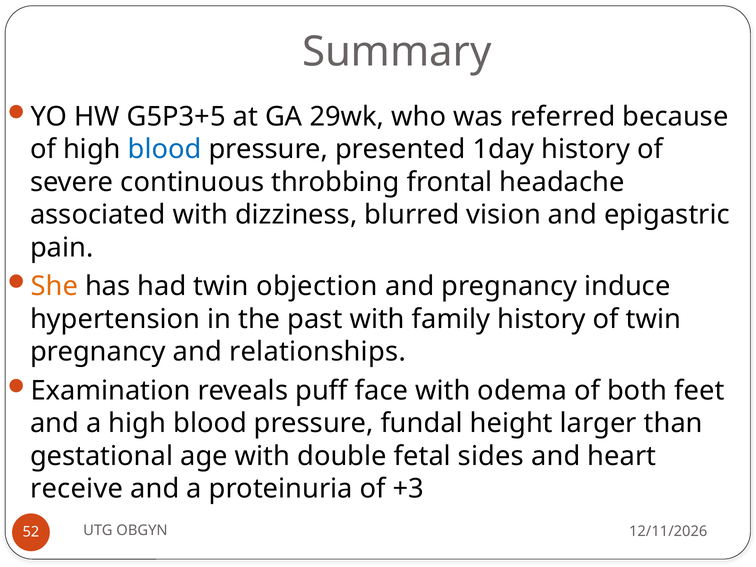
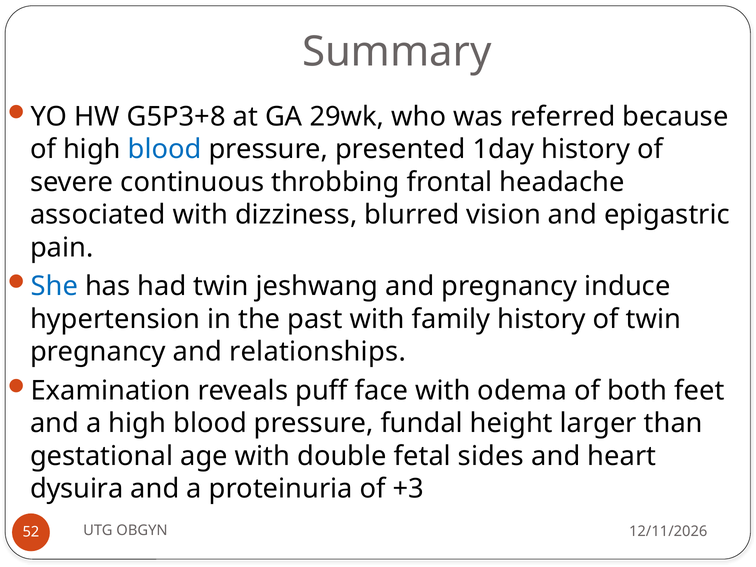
G5P3+5: G5P3+5 -> G5P3+8 (176, 117)
She colour: orange -> blue (54, 286)
objection: objection -> jeshwang (317, 286)
receive: receive -> dysuira (77, 489)
